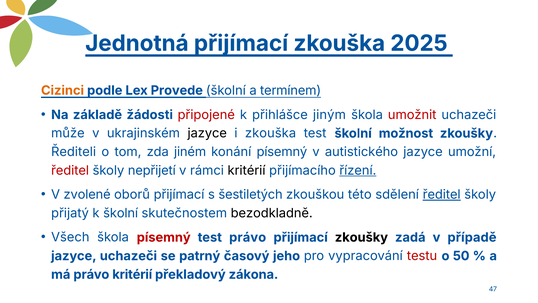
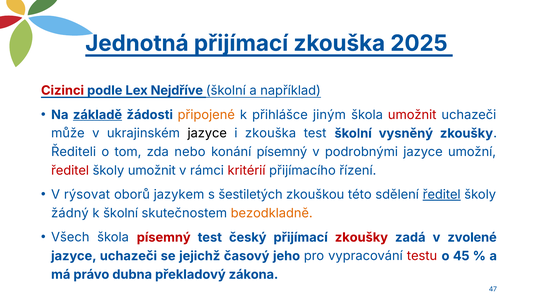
Cizinci colour: orange -> red (63, 90)
Provede: Provede -> Nejdříve (177, 90)
termínem: termínem -> například (291, 90)
základě underline: none -> present (98, 115)
připojené colour: red -> orange (206, 115)
možnost: možnost -> vysněný (406, 133)
jiném: jiném -> nebo (190, 152)
autistického: autistického -> podrobnými (361, 152)
školy nepřijetí: nepřijetí -> umožnit (152, 170)
kritérií colour: black -> red (247, 170)
řízení underline: present -> none (358, 170)
zvolené: zvolené -> rýsovat (87, 194)
oborů přijímací: přijímací -> jazykem (179, 194)
přijatý: přijatý -> žádný (70, 213)
bezodkladně colour: black -> orange (272, 213)
test právo: právo -> český (248, 237)
zkoušky colour: black -> red (361, 237)
případě: případě -> zvolené (472, 237)
patrný: patrný -> jejichž (200, 256)
50: 50 -> 45 (461, 256)
právo kritérií: kritérií -> dubna (132, 274)
